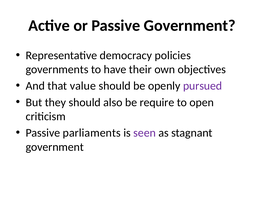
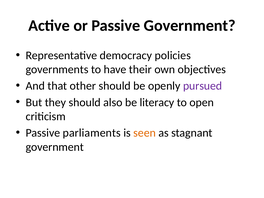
value: value -> other (83, 86)
require: require -> literacy (157, 102)
seen colour: purple -> orange (145, 133)
